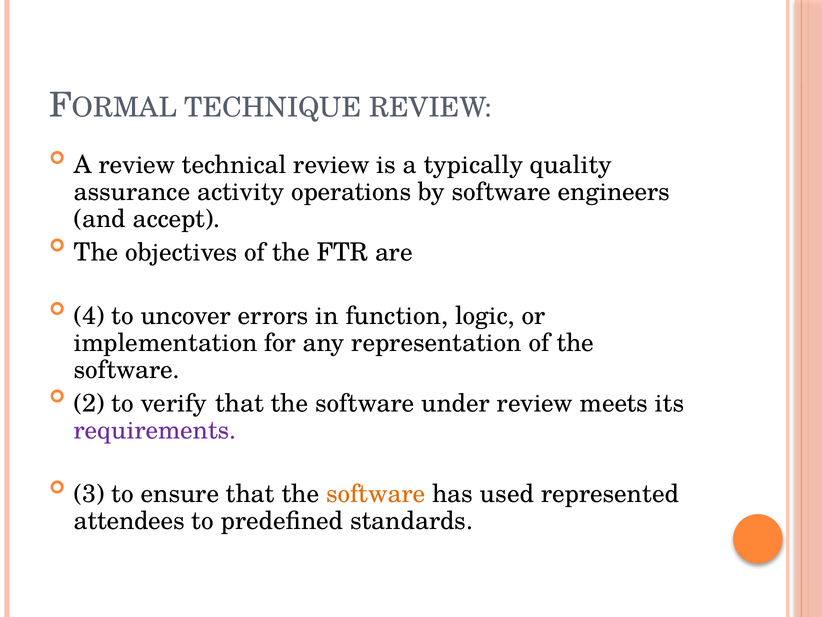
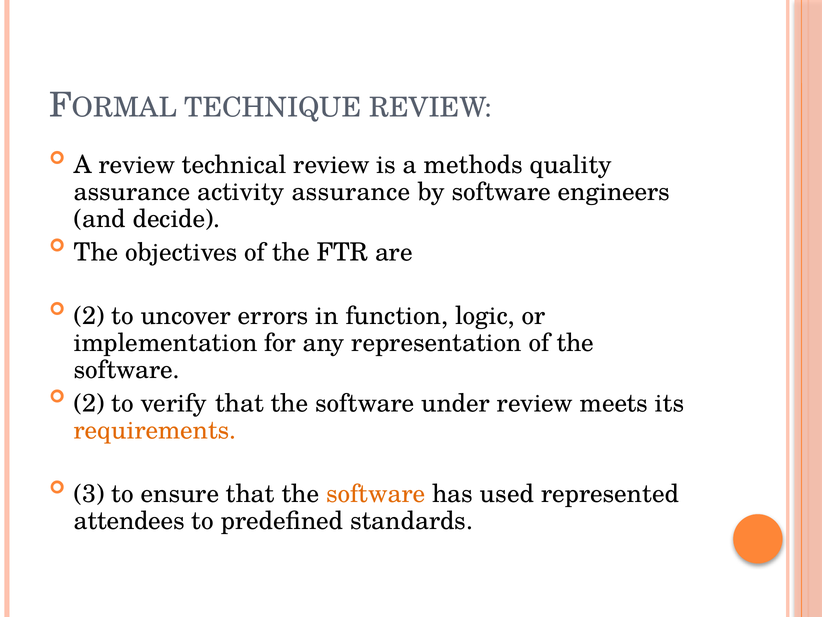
typically: typically -> methods (473, 165)
activity operations: operations -> assurance (351, 192)
accept: accept -> decide (177, 219)
4: 4 -> 2 (89, 316)
requirements colour: purple -> orange (155, 430)
